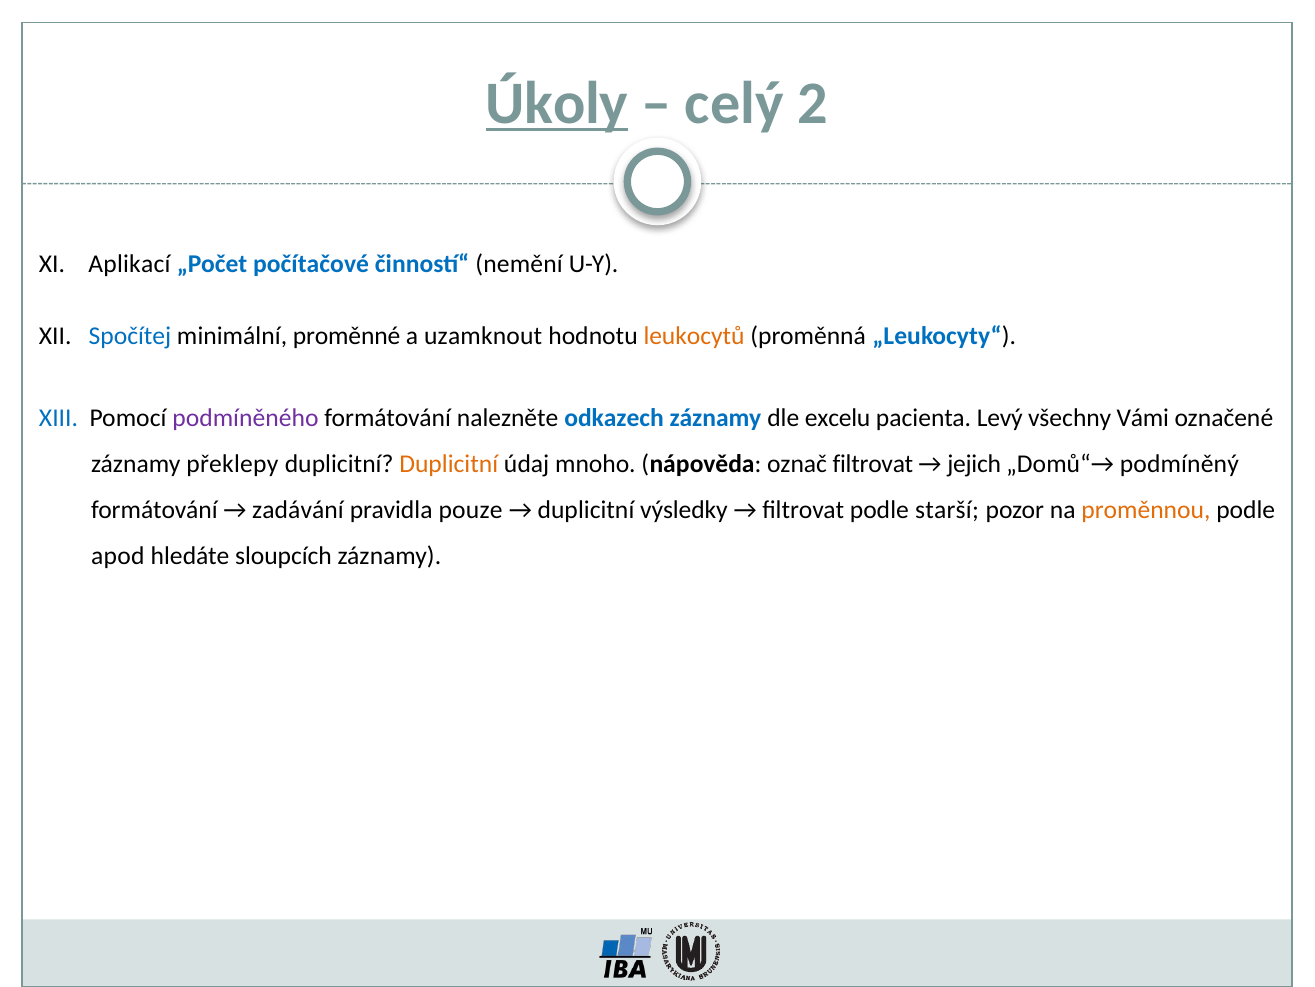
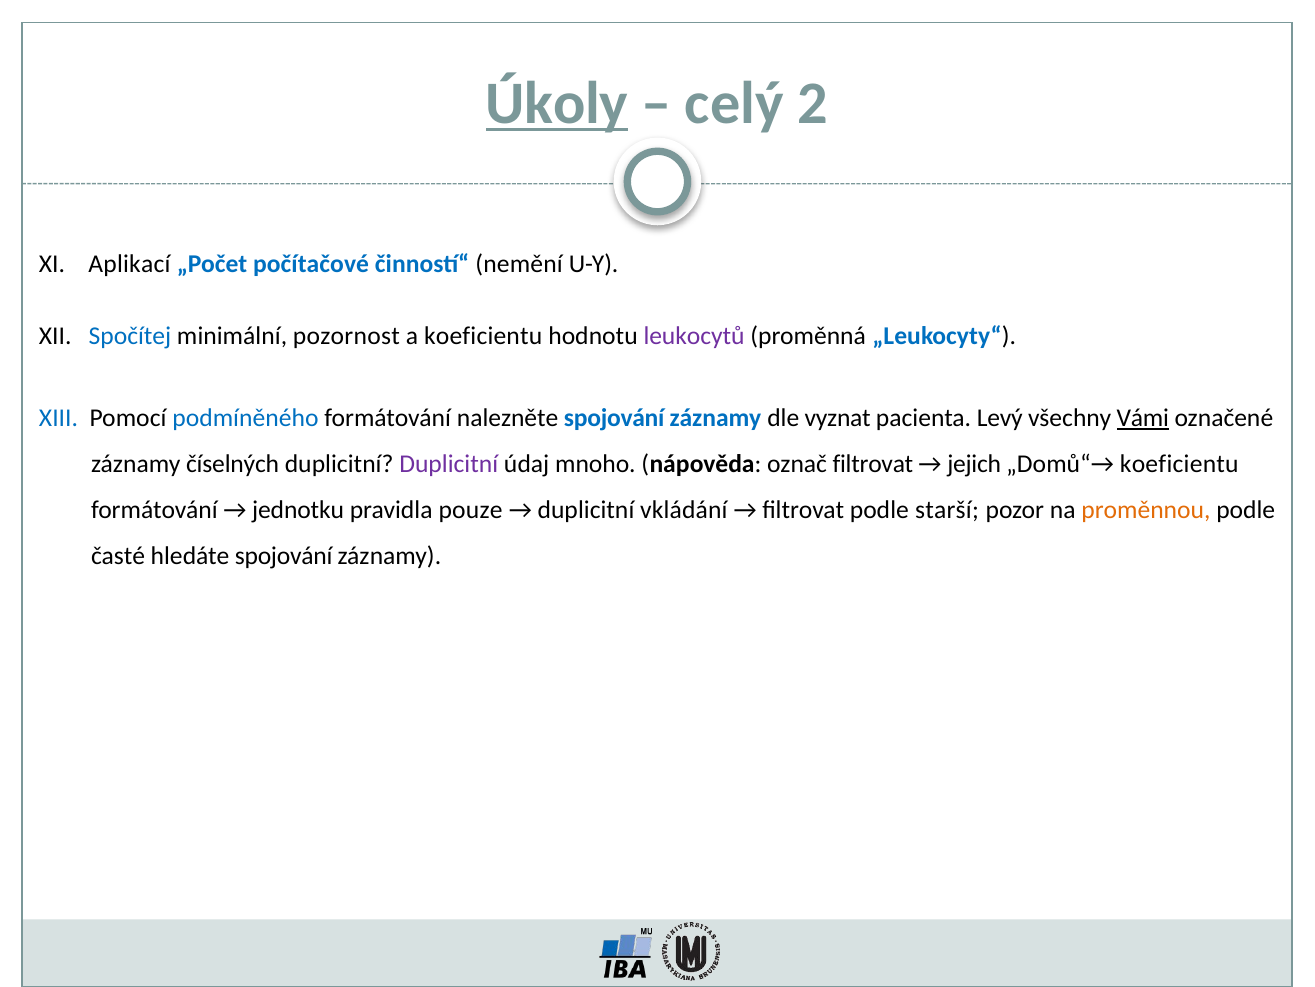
proměnné: proměnné -> pozornost (346, 336)
a uzamknout: uzamknout -> koeficientu (483, 336)
leukocytů colour: orange -> purple (694, 336)
podmíněného colour: purple -> blue (245, 418)
nalezněte odkazech: odkazech -> spojování (614, 418)
excelu: excelu -> vyznat (838, 418)
Vámi underline: none -> present (1143, 418)
překlepy: překlepy -> číselných (233, 464)
Duplicitní colour: orange -> purple (449, 464)
„Domů“→ podmíněný: podmíněný -> koeficientu (1179, 464)
zadávání: zadávání -> jednotku (298, 510)
výsledky: výsledky -> vkládání (684, 510)
apod: apod -> časté (118, 556)
hledáte sloupcích: sloupcích -> spojování (284, 556)
